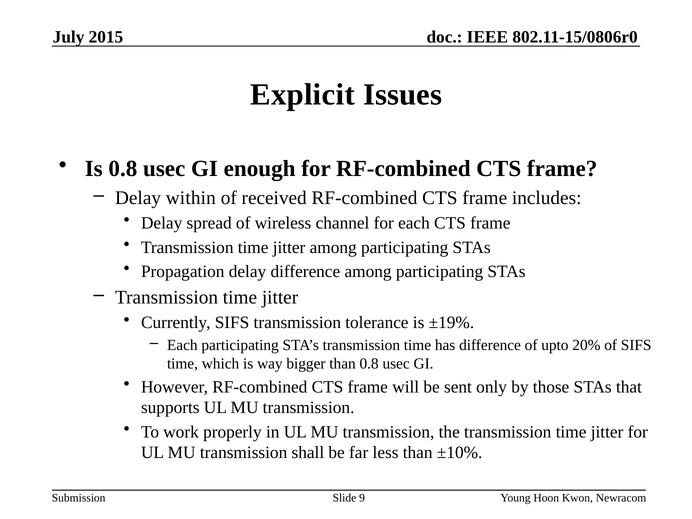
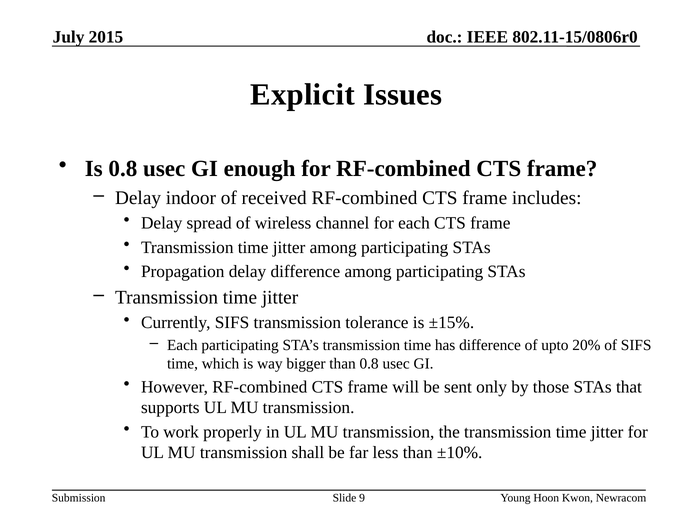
within: within -> indoor (191, 198)
±19%: ±19% -> ±15% (451, 323)
